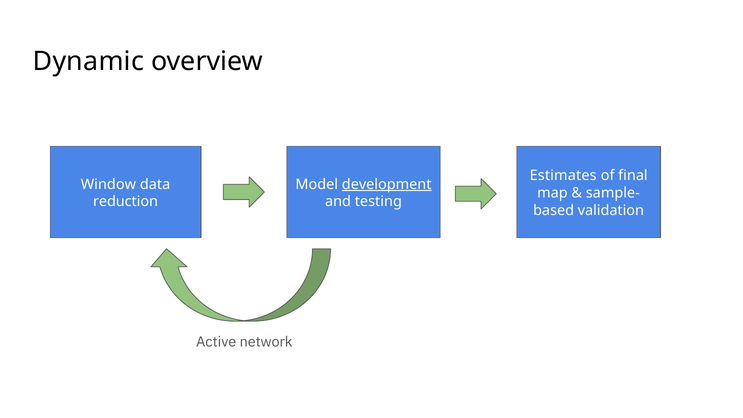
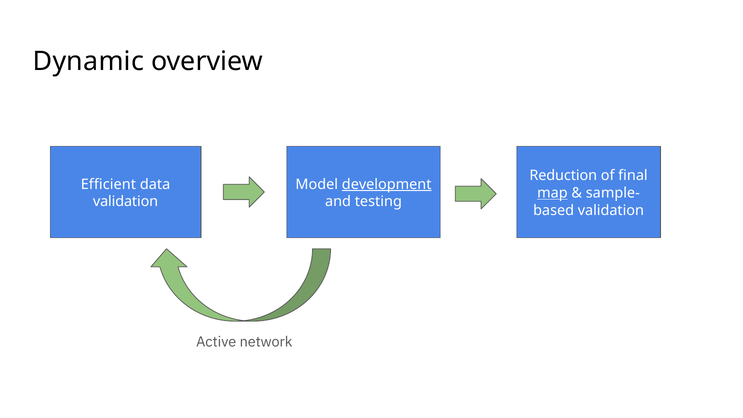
Estimates: Estimates -> Reduction (563, 176)
Window: Window -> Efficient (108, 184)
map underline: none -> present (552, 193)
reduction: reduction -> validation (126, 202)
